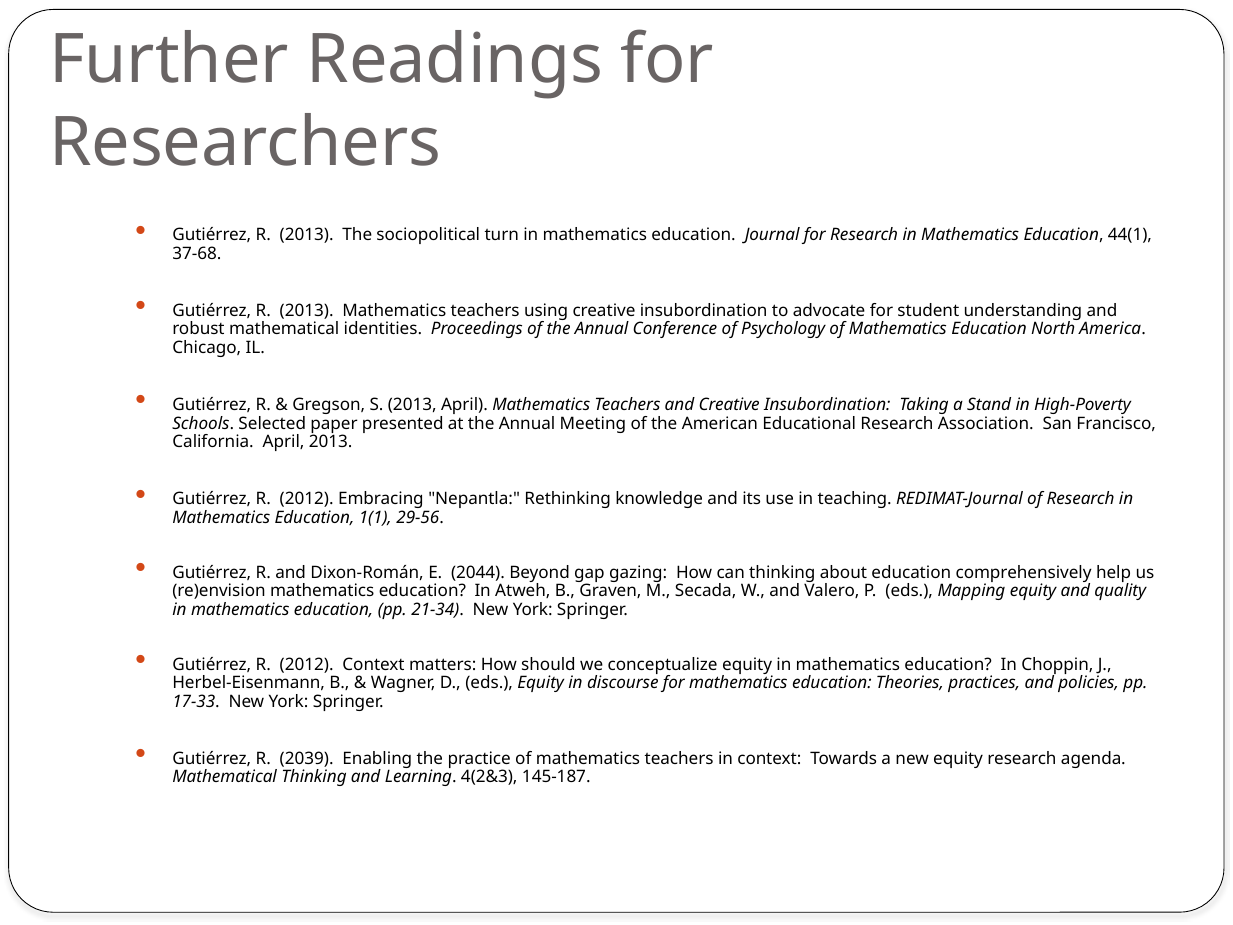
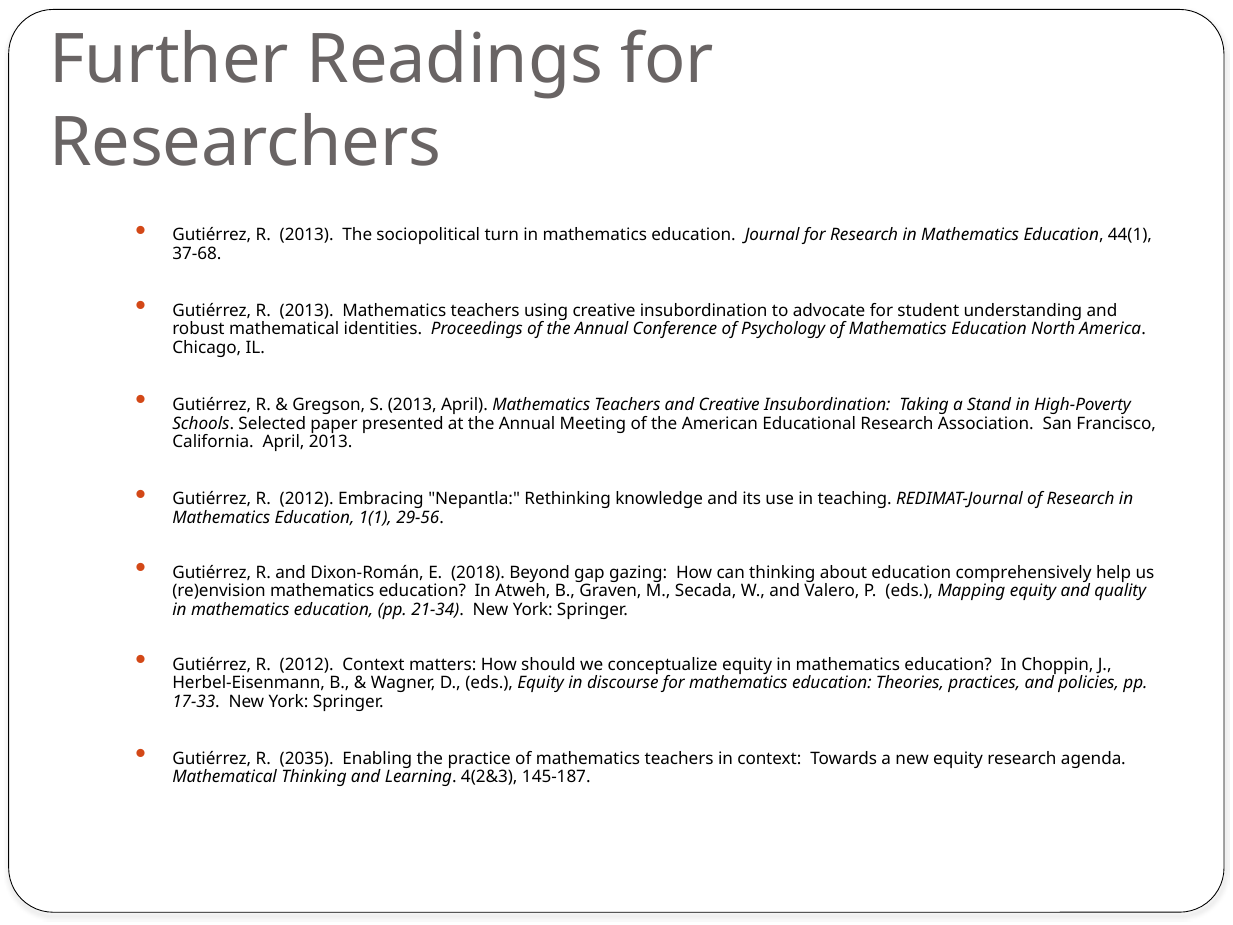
2044: 2044 -> 2018 (478, 572)
2039: 2039 -> 2035 (307, 758)
